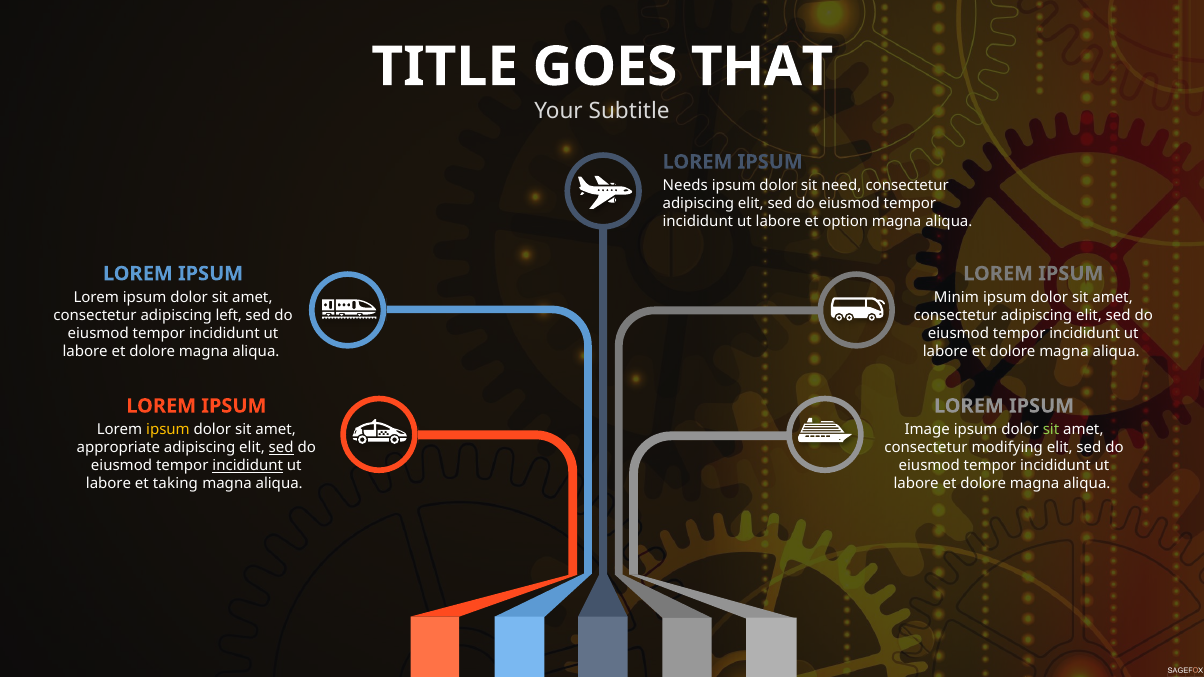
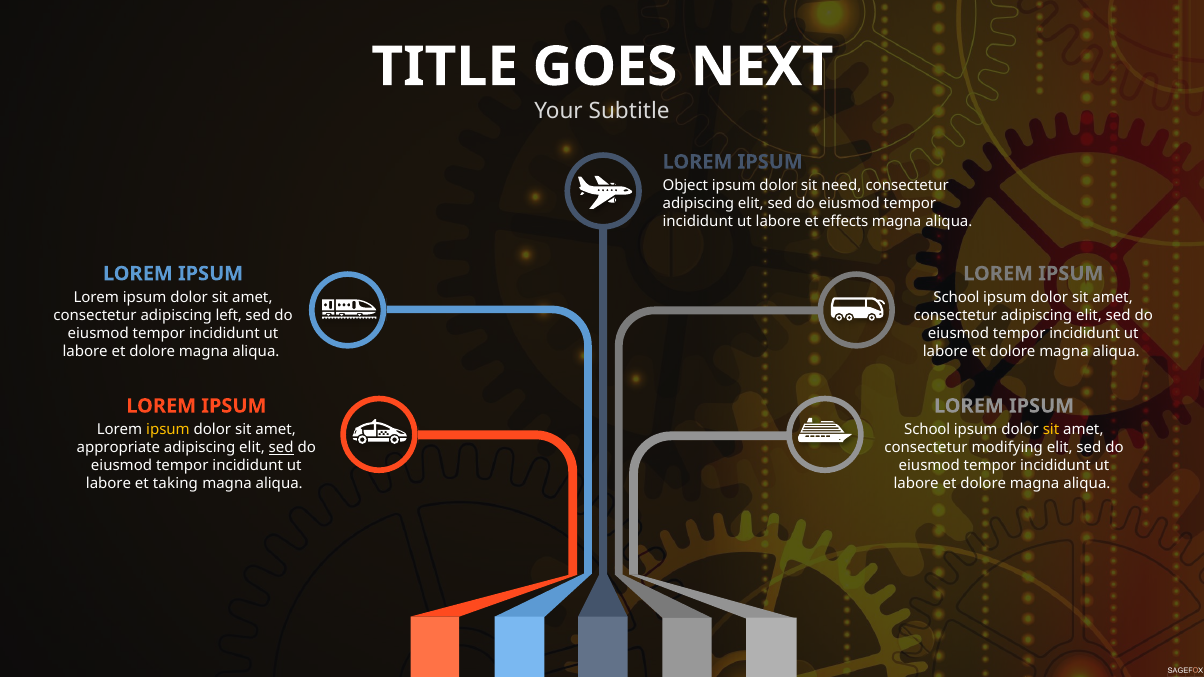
THAT: THAT -> NEXT (762, 67)
Needs: Needs -> Object (685, 186)
option: option -> effects (845, 222)
Minim: Minim -> School (957, 297)
Image: Image -> School (927, 430)
sit colour: light green -> yellow (1051, 430)
incididunt underline: present -> none (248, 466)
